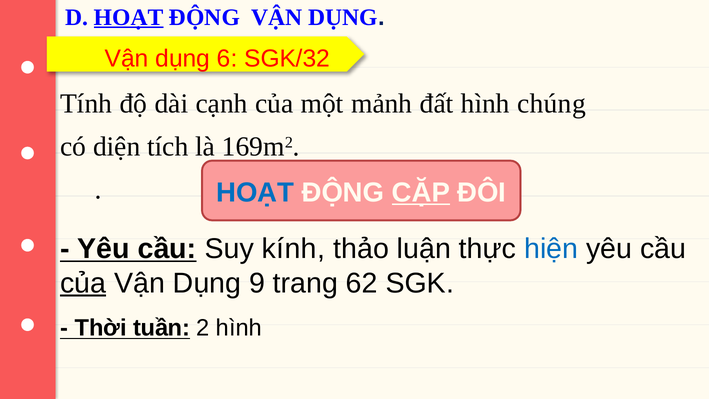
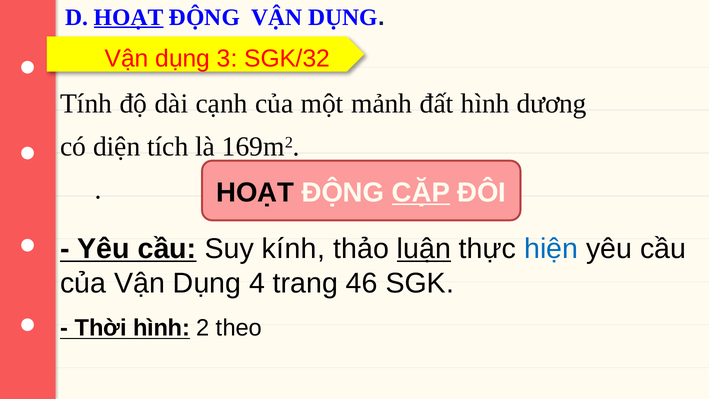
6: 6 -> 3 (227, 59)
chúng: chúng -> dương (552, 104)
HOẠT colour: blue -> black (255, 192)
luận underline: none -> present (424, 249)
của underline: present -> none (83, 283)
9: 9 -> 4 (257, 283)
62: 62 -> 46 (362, 283)
Thời tuần: tuần -> hình (162, 328)
2 hình: hình -> theo (239, 328)
